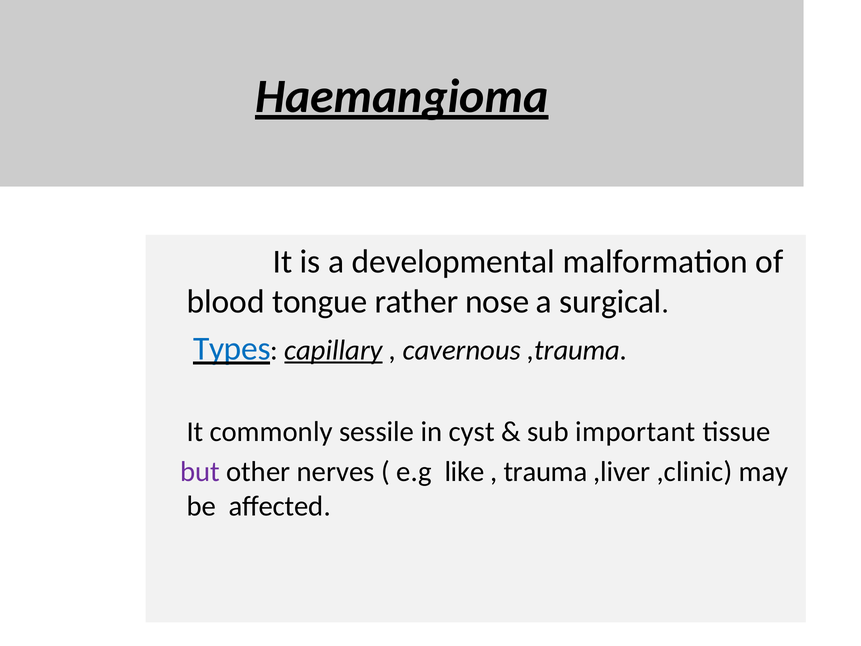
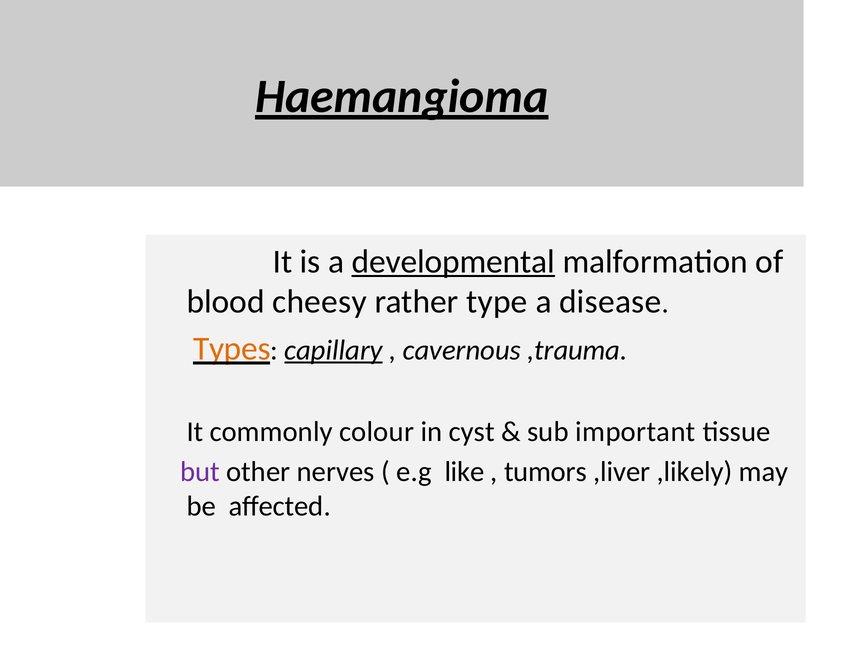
developmental underline: none -> present (453, 261)
tongue: tongue -> cheesy (319, 302)
nose: nose -> type (497, 302)
surgical: surgical -> disease (610, 302)
Types colour: blue -> orange (232, 349)
sessile: sessile -> colour (377, 431)
trauma: trauma -> tumors (545, 472)
,clinic: ,clinic -> ,likely (695, 472)
